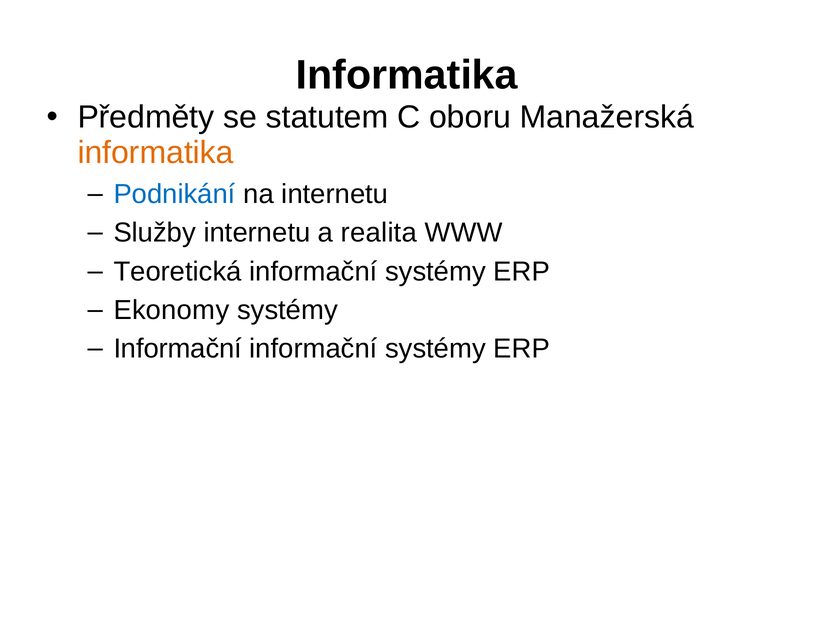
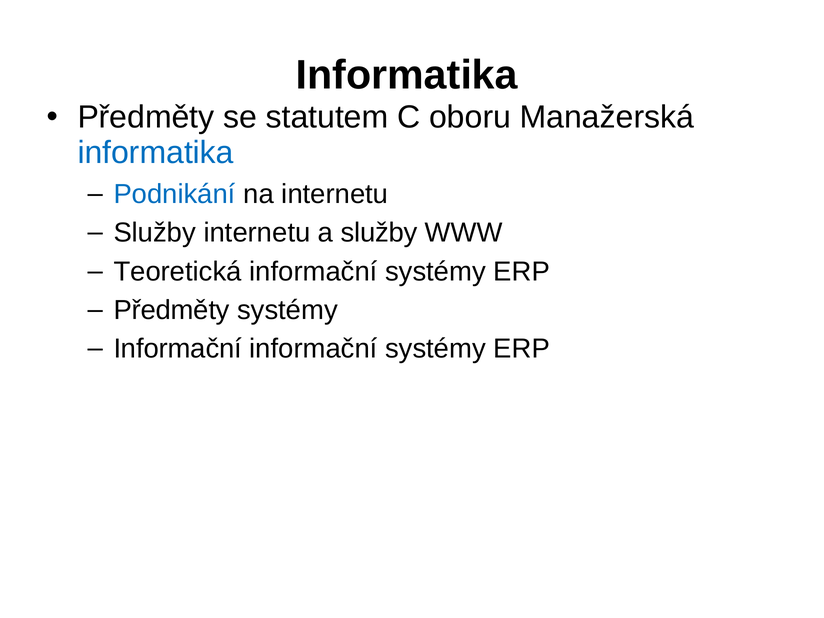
informatika colour: orange -> blue (156, 153)
a realita: realita -> služby (379, 233)
Ekonomy: Ekonomy -> Předměty (172, 310)
